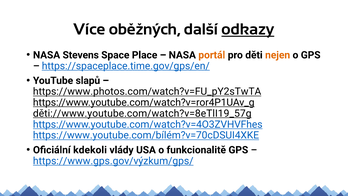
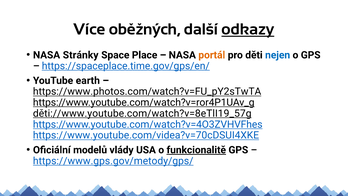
Stevens: Stevens -> Stránky (81, 55)
nejen colour: orange -> blue (278, 55)
slapů: slapů -> earth (88, 80)
https://www.youtube.com/bílém?v=70cDSUI4XKE: https://www.youtube.com/bílém?v=70cDSUI4XKE -> https://www.youtube.com/videa?v=70cDSUI4XKE (146, 135)
kdekoli: kdekoli -> modelů (90, 150)
funkcionalitě underline: none -> present (196, 150)
https://www.gps.gov/výzkum/gps/: https://www.gps.gov/výzkum/gps/ -> https://www.gps.gov/metody/gps/ (113, 161)
